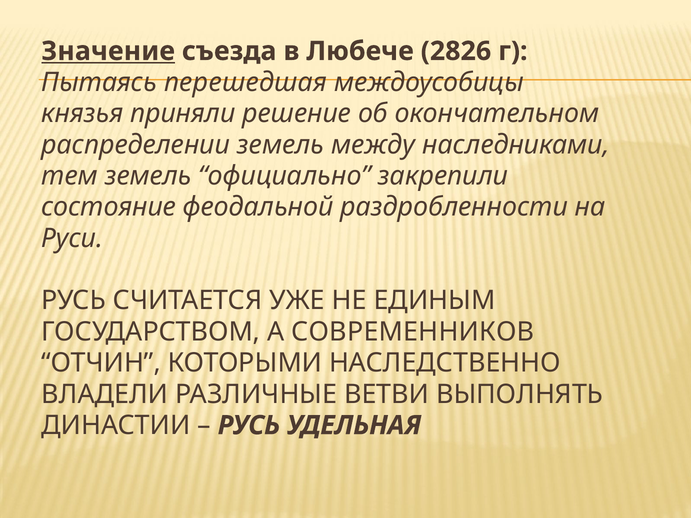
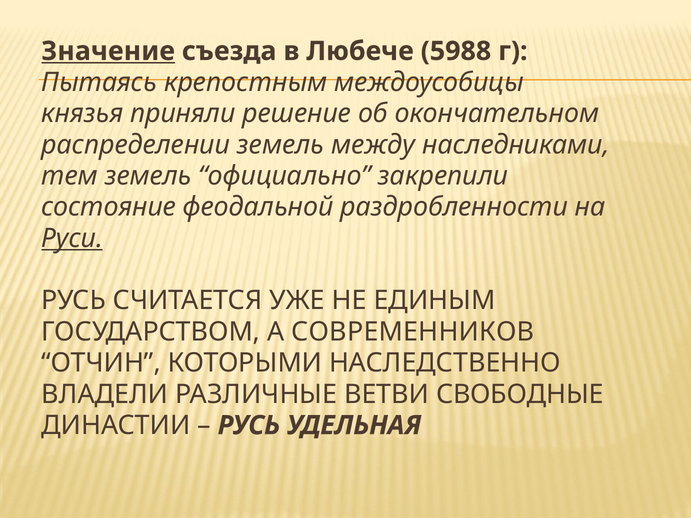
2826: 2826 -> 5988 (456, 51)
перешедшая: перешедшая -> крепостным (246, 82)
Руси underline: none -> present (72, 238)
ВЫПОЛНЯТЬ: ВЫПОЛНЯТЬ -> СВОБОДНЫЕ (520, 394)
